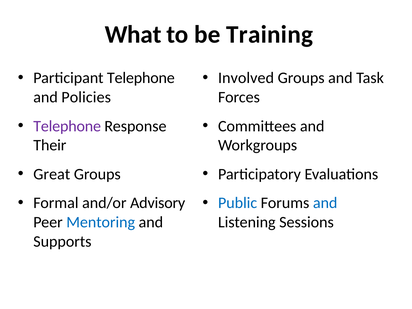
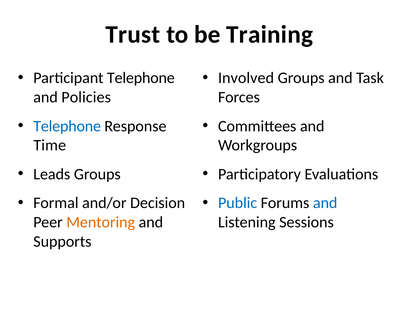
What: What -> Trust (133, 34)
Telephone colour: purple -> blue (67, 126)
Their: Their -> Time (50, 145)
Great: Great -> Leads (52, 174)
Advisory: Advisory -> Decision (158, 203)
Mentoring colour: blue -> orange (101, 222)
